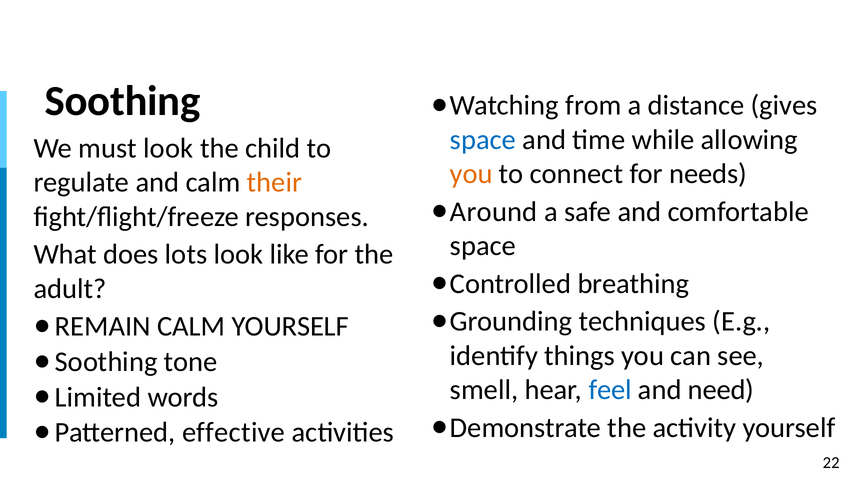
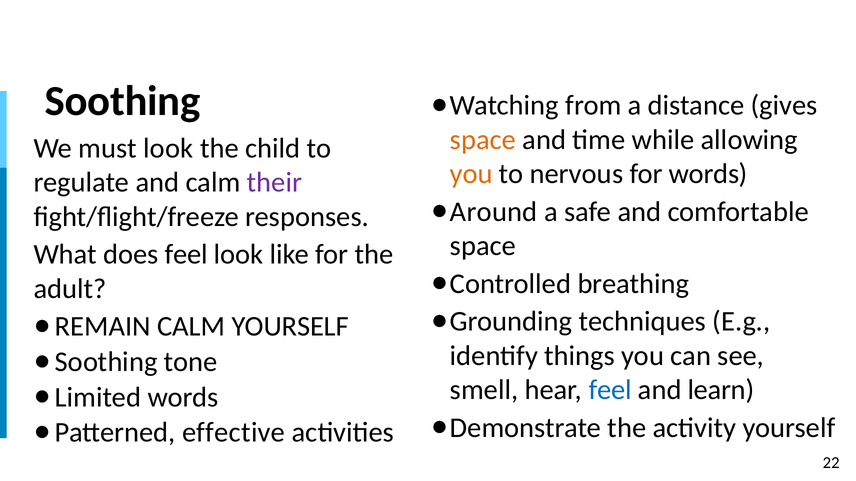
space colour: blue -> orange (483, 140)
connect: connect -> nervous (576, 174)
for needs: needs -> words (708, 174)
their colour: orange -> purple (274, 183)
does lots: lots -> feel (186, 255)
need: need -> learn (721, 390)
